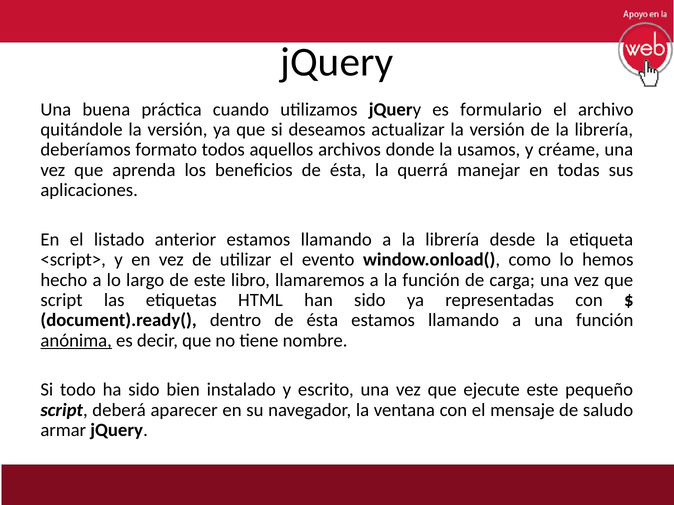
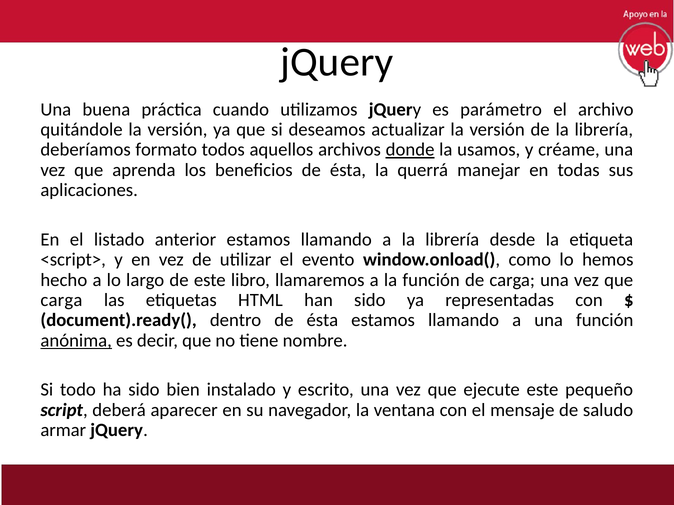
formulario: formulario -> parámetro (501, 109)
donde underline: none -> present (410, 150)
script: script -> carga (61, 300)
